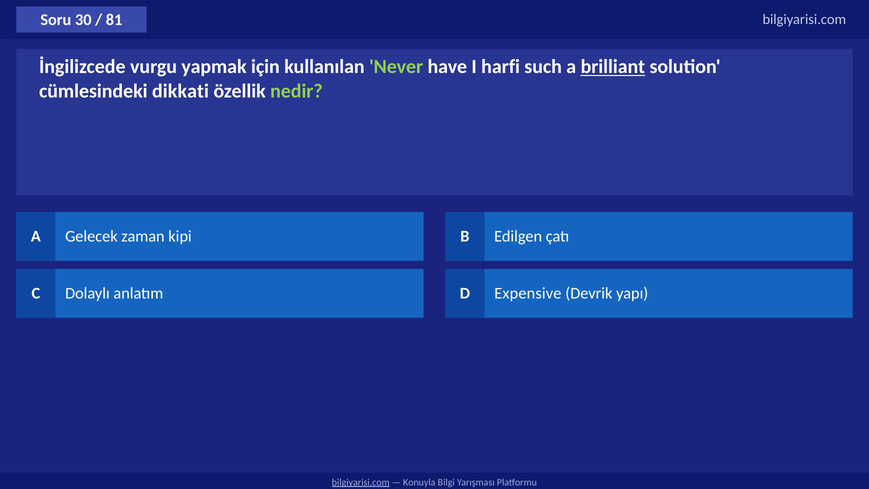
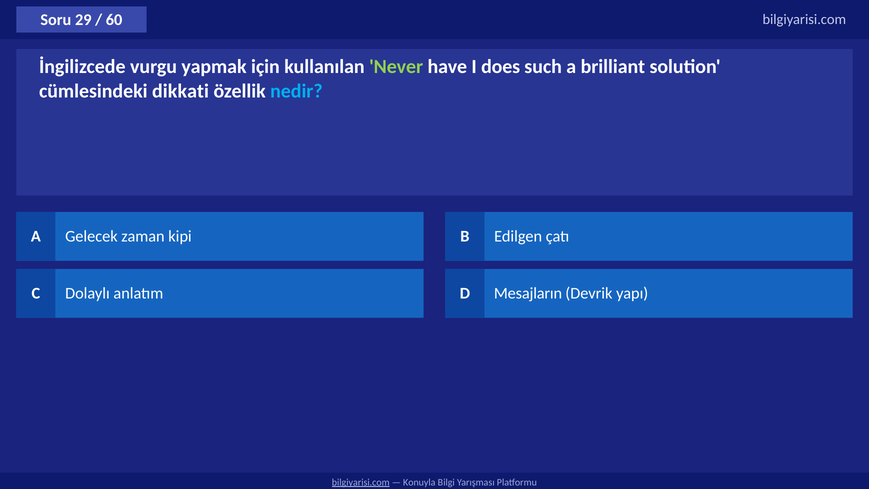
30: 30 -> 29 (83, 20)
81: 81 -> 60 (114, 20)
harfi: harfi -> does (501, 67)
brilliant underline: present -> none (613, 67)
nedir colour: light green -> light blue (296, 91)
Expensive: Expensive -> Mesajların (528, 293)
